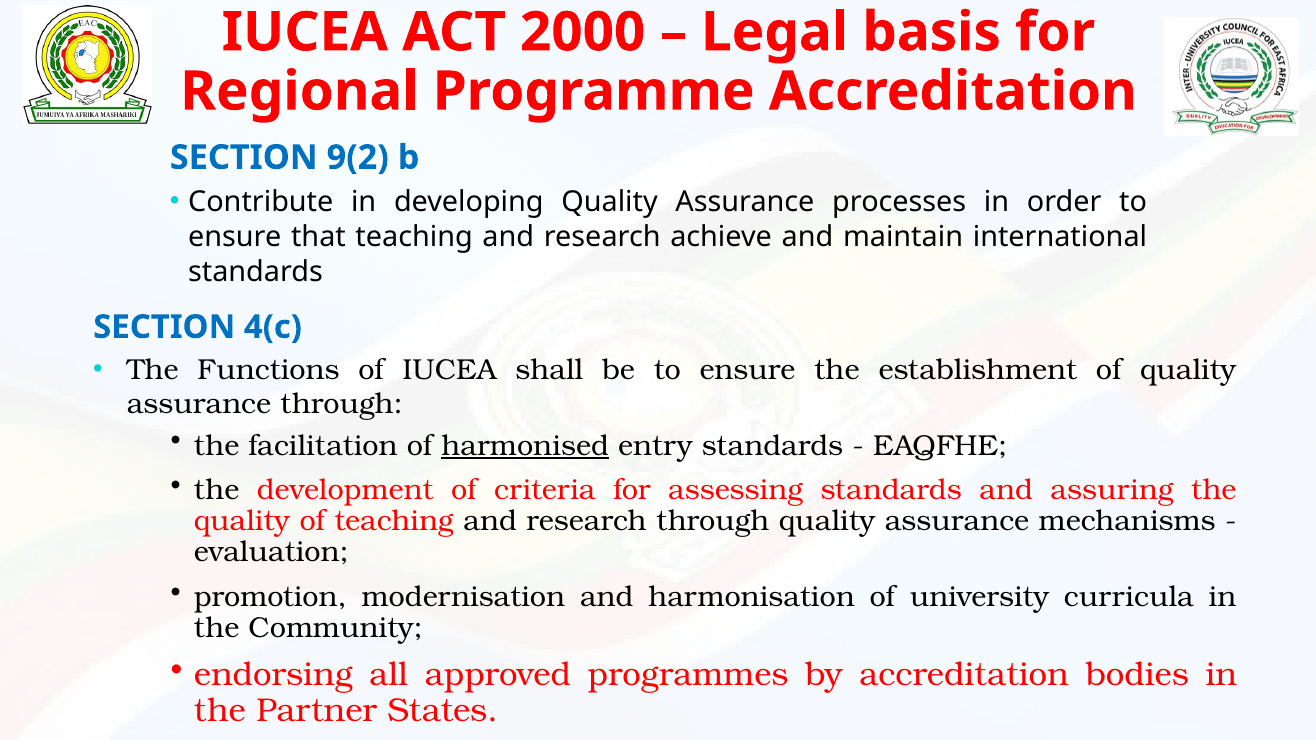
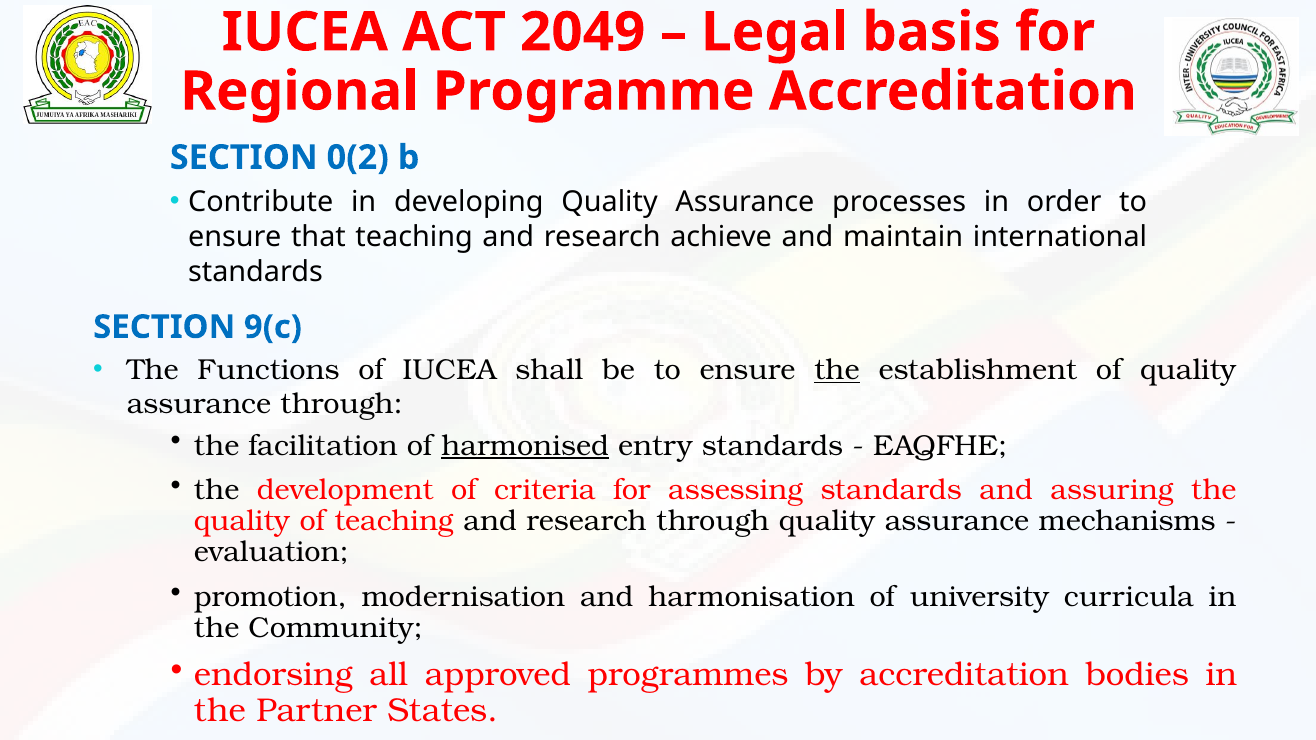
2000: 2000 -> 2049 (583, 32)
9(2: 9(2 -> 0(2 (358, 158)
4(c: 4(c -> 9(c (273, 327)
the underline: none -> present (837, 370)
